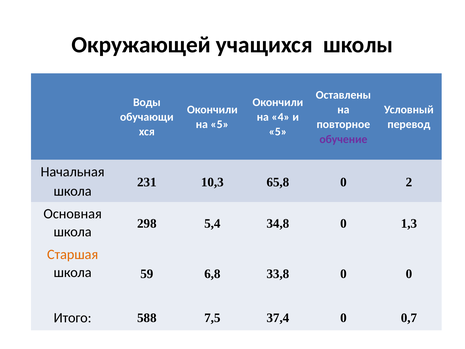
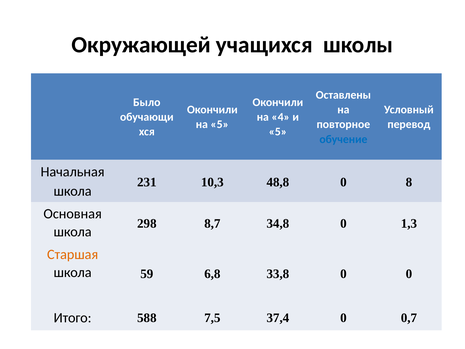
Воды: Воды -> Было (147, 102)
обучение colour: purple -> blue (343, 139)
65,8: 65,8 -> 48,8 (278, 182)
2: 2 -> 8 (409, 182)
5,4: 5,4 -> 8,7 (212, 223)
